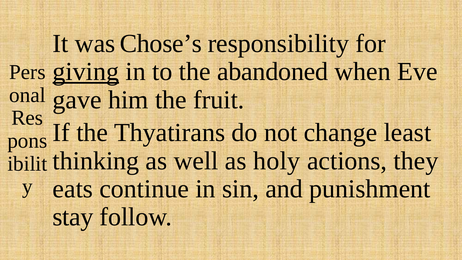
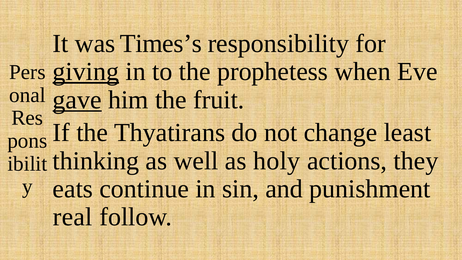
Chose’s: Chose’s -> Times’s (161, 44)
abandoned: abandoned -> prophetess (273, 72)
gave underline: none -> present (77, 100)
stay: stay -> real (73, 217)
